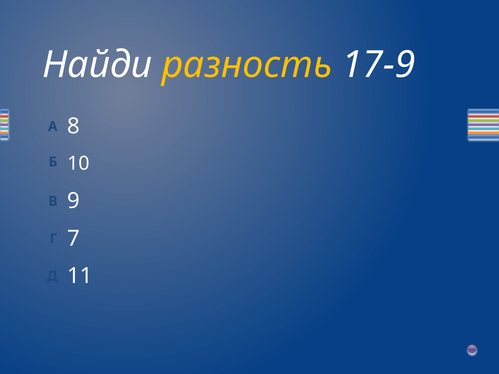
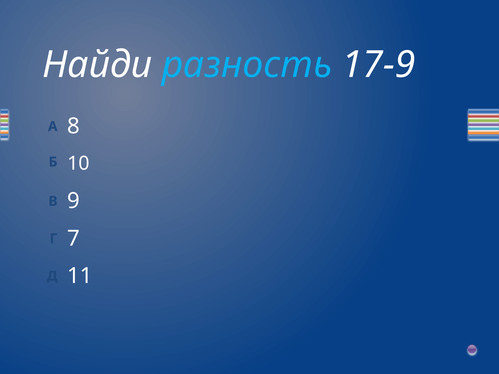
разность colour: yellow -> light blue (247, 65)
